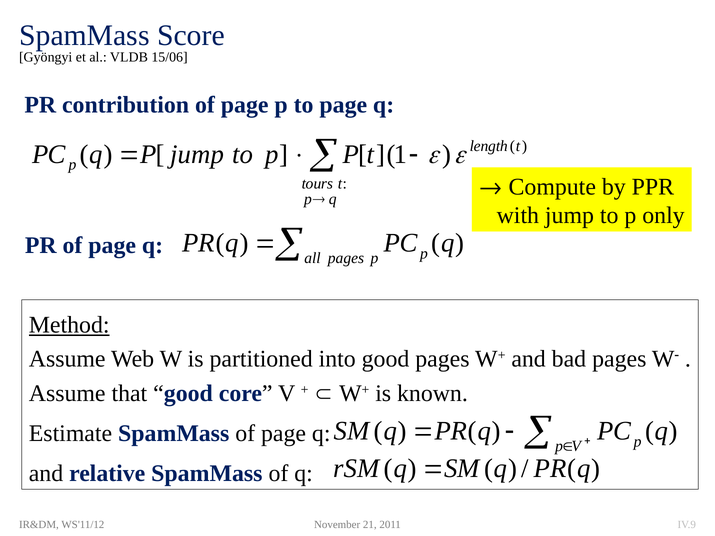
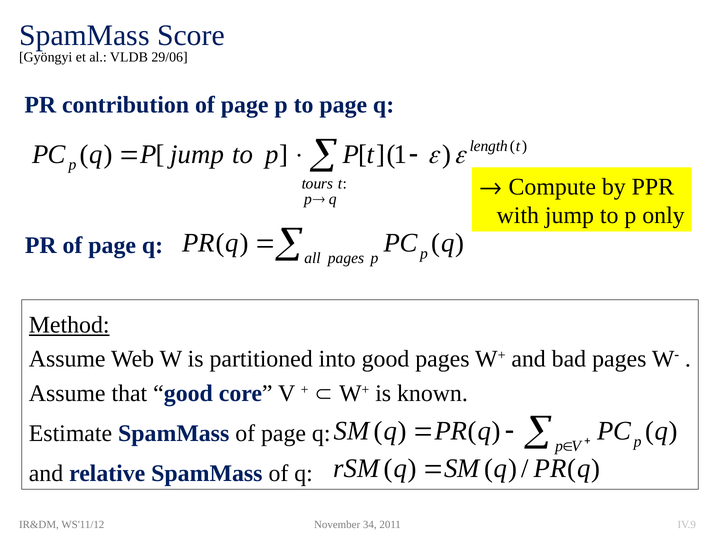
15/06: 15/06 -> 29/06 (170, 57)
21: 21 -> 34 (370, 525)
